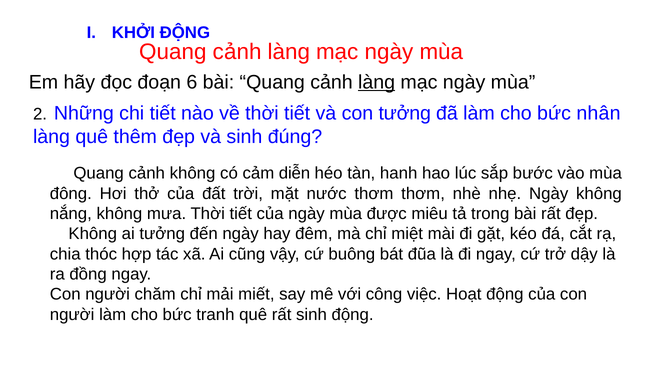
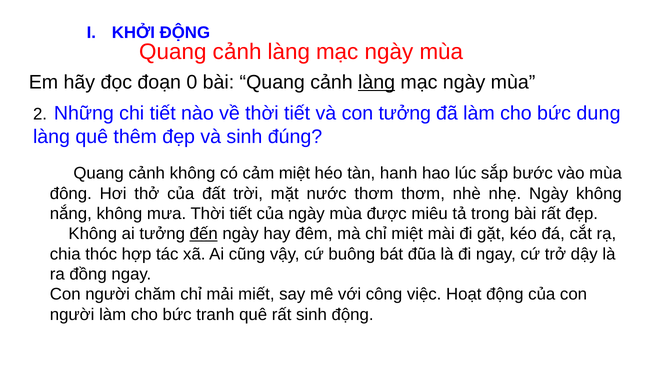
6: 6 -> 0 (192, 82)
nhân: nhân -> dung (598, 113)
cảm diễn: diễn -> miệt (294, 173)
đến underline: none -> present (204, 234)
